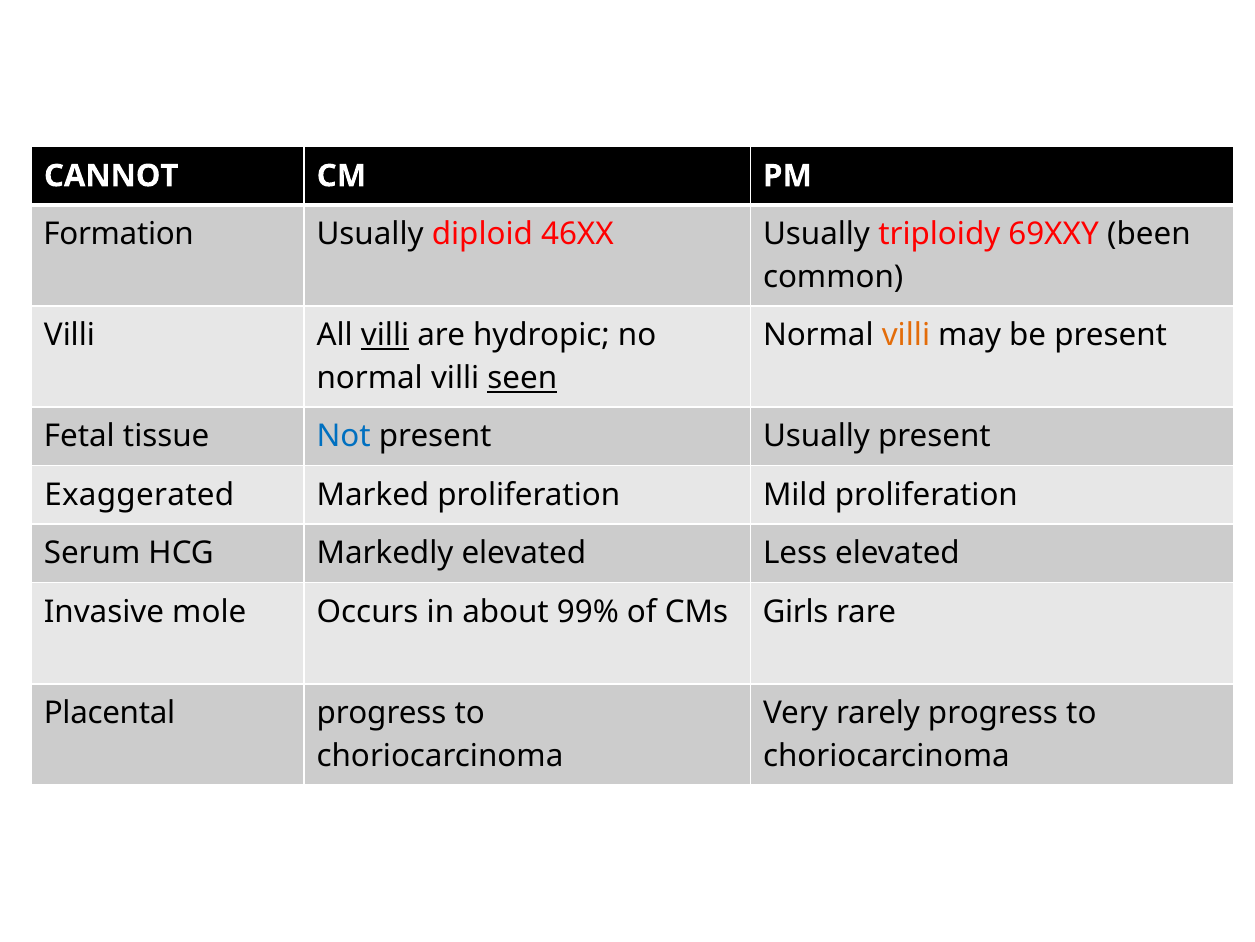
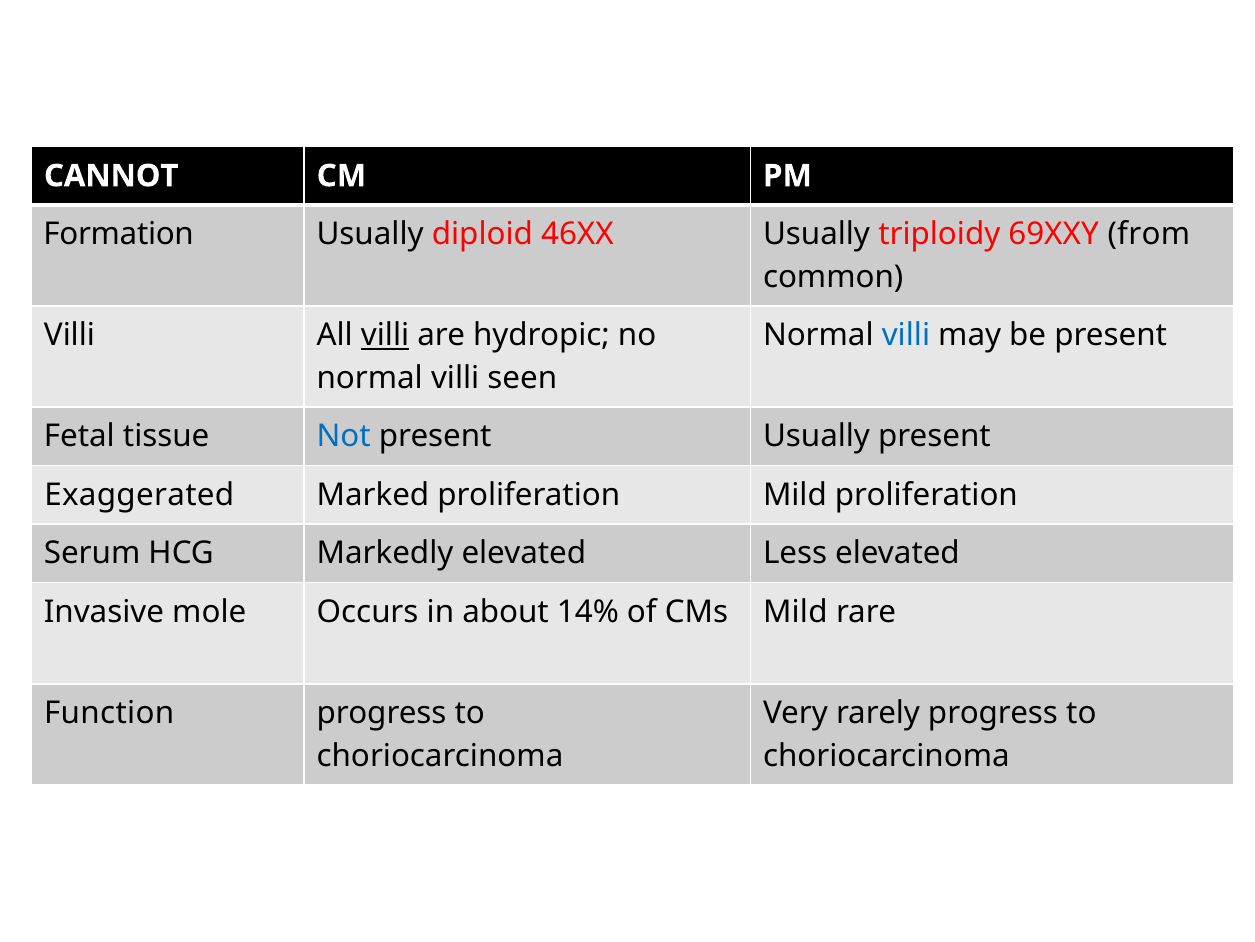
been: been -> from (1149, 234)
villi colour: orange -> blue (906, 335)
seen underline: present -> none (522, 378)
99%: 99% -> 14% (588, 612)
CMs Girls: Girls -> Mild (795, 612)
Placental: Placental -> Function (109, 713)
